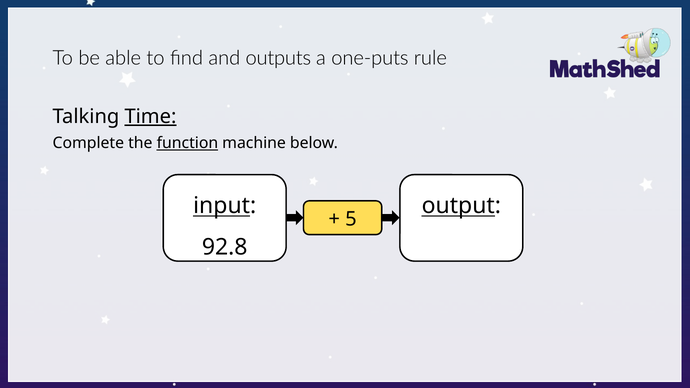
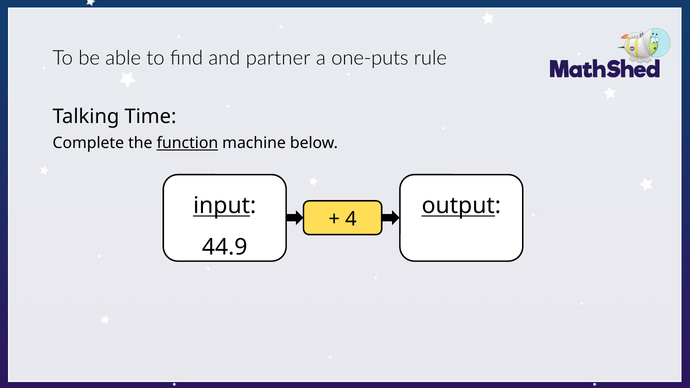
outputs: outputs -> partner (278, 58)
Time underline: present -> none (150, 117)
5: 5 -> 4 (351, 219)
92.8: 92.8 -> 44.9 (225, 247)
